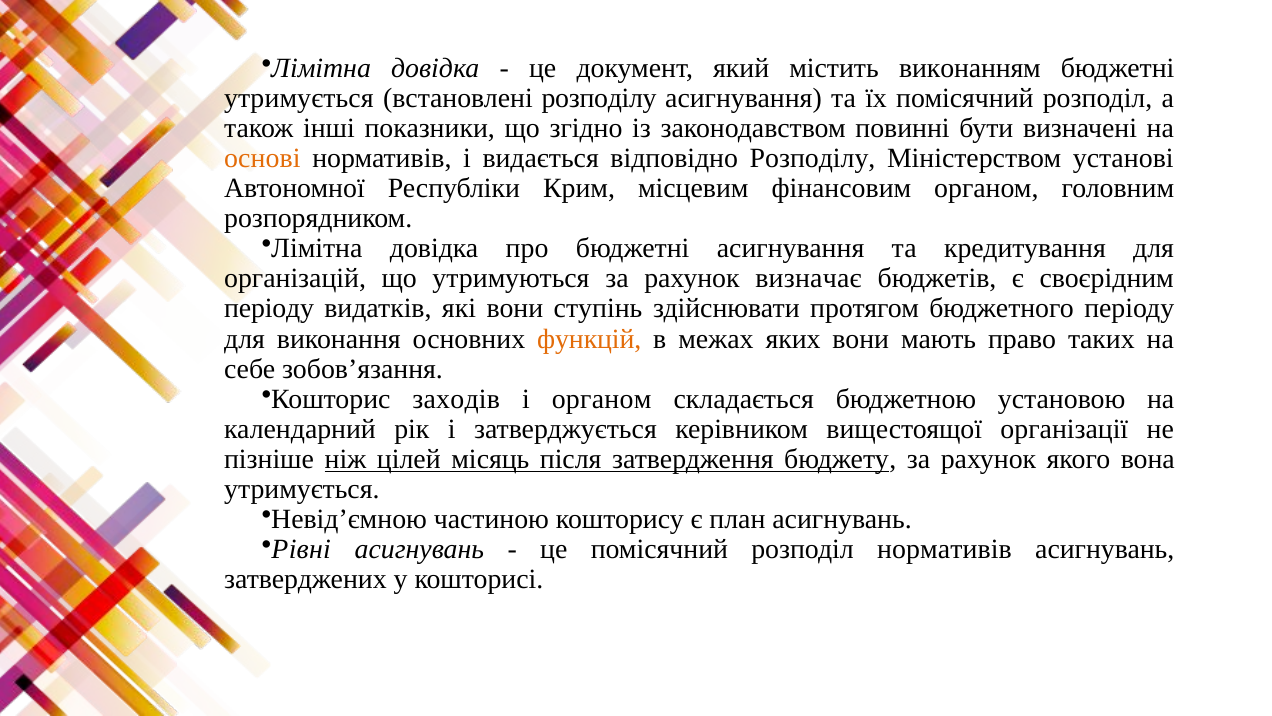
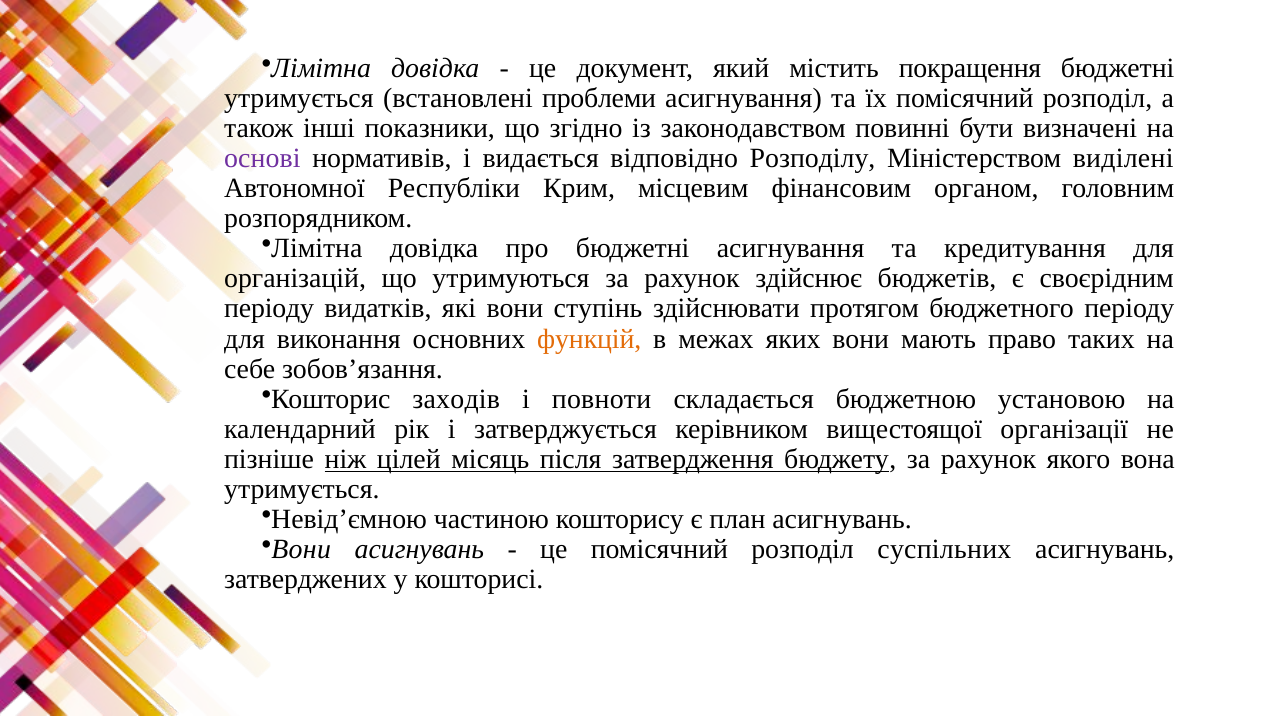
виконанням: виконанням -> покращення (970, 68)
встановлені розподілу: розподілу -> проблеми (599, 98)
основі colour: orange -> purple (262, 158)
установі: установі -> виділені (1123, 158)
визначає: визначає -> здійснює (809, 278)
і органом: органом -> повноти (602, 399)
Рівні: Рівні -> Вони (301, 549)
розподіл нормативів: нормативів -> суспільних (944, 549)
